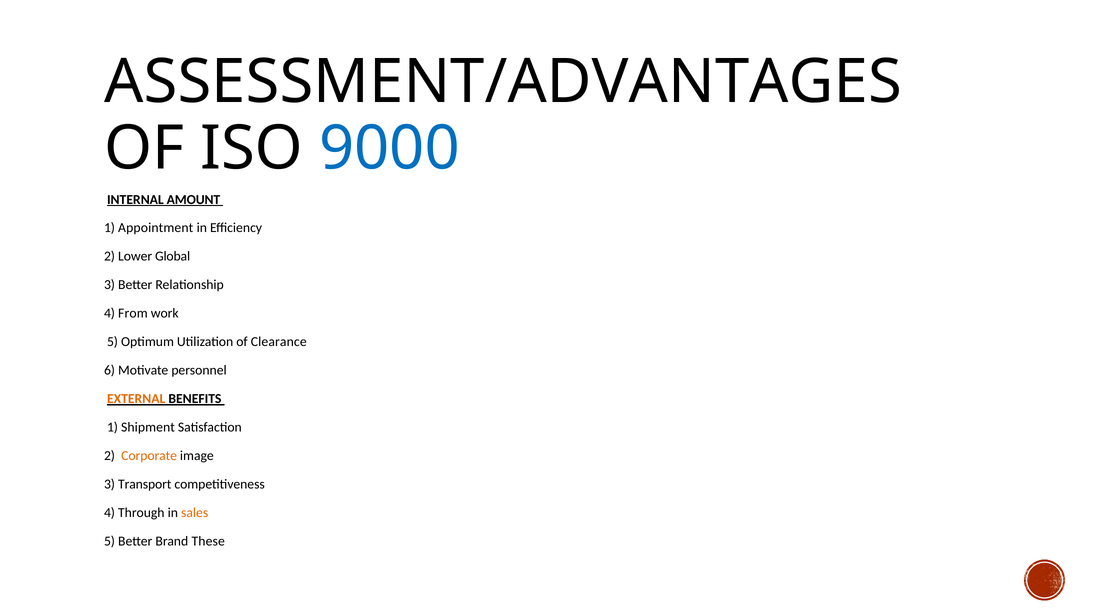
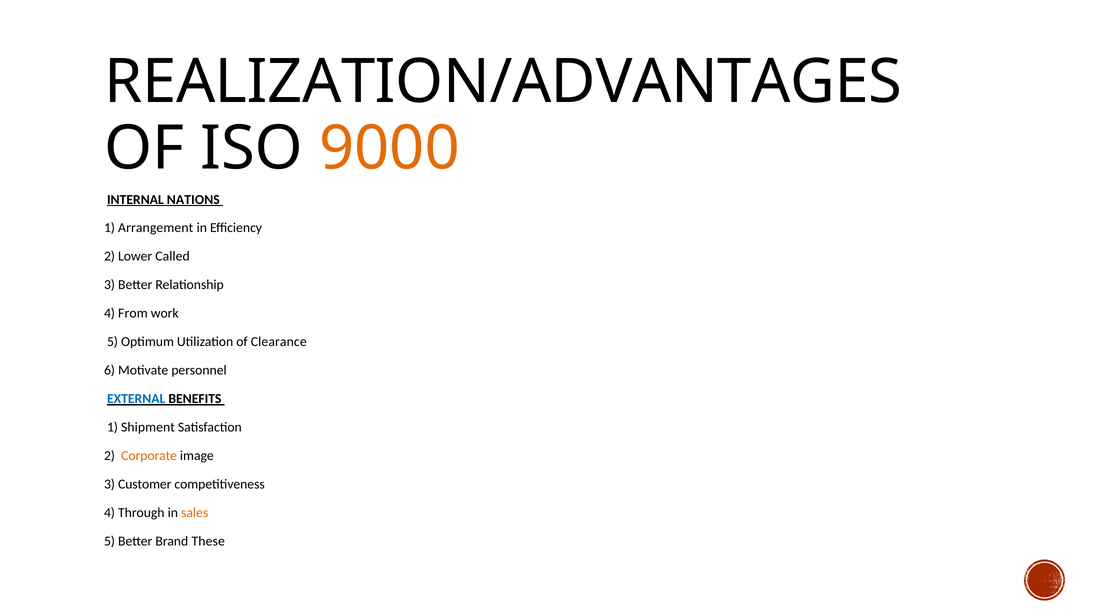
ASSESSMENT/ADVANTAGES: ASSESSMENT/ADVANTAGES -> REALIZATION/ADVANTAGES (503, 82)
9000 colour: blue -> orange (389, 149)
AMOUNT: AMOUNT -> NATIONS (193, 200)
Appointment: Appointment -> Arrangement (156, 228)
Global: Global -> Called (172, 256)
EXTERNAL colour: orange -> blue (136, 399)
Transport: Transport -> Customer (145, 484)
